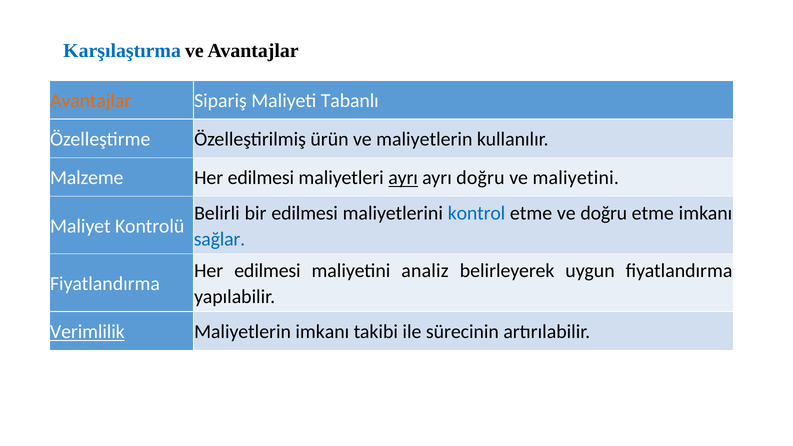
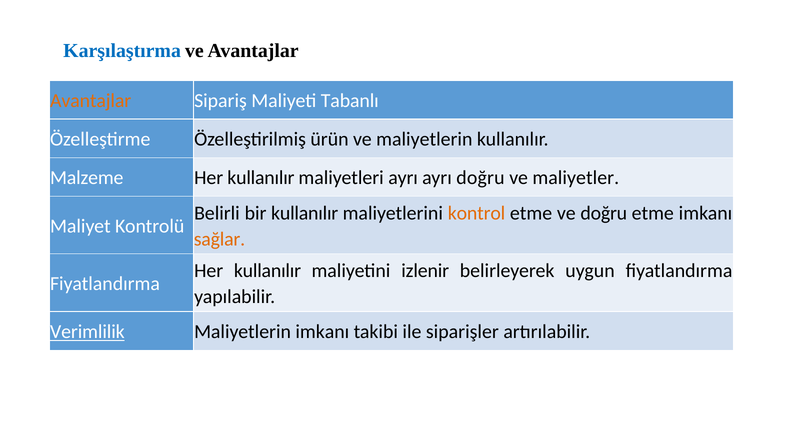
edilmesi: edilmesi -> kullanılır (261, 178)
ayrı underline: present -> none (403, 178)
ve maliyetini: maliyetini -> maliyetler (576, 178)
bir edilmesi: edilmesi -> kullanılır (305, 213)
kontrol colour: blue -> orange (477, 213)
sağlar colour: blue -> orange (219, 239)
edilmesi: edilmesi -> kullanılır (267, 271)
analiz: analiz -> izlenir (425, 271)
sürecinin: sürecinin -> siparişler (462, 332)
